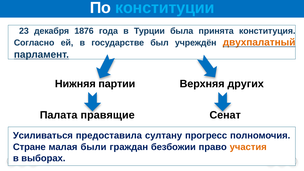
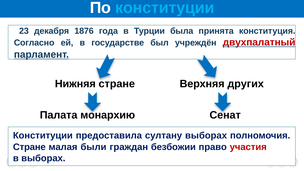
двухпалатный colour: orange -> red (259, 42)
Нижняя партии: партии -> стране (117, 84)
правящие: правящие -> монархию (108, 115)
Усиливаться: Усиливаться -> Конституции (43, 136)
султану прогресс: прогресс -> выборах (206, 136)
участия colour: orange -> red (248, 147)
